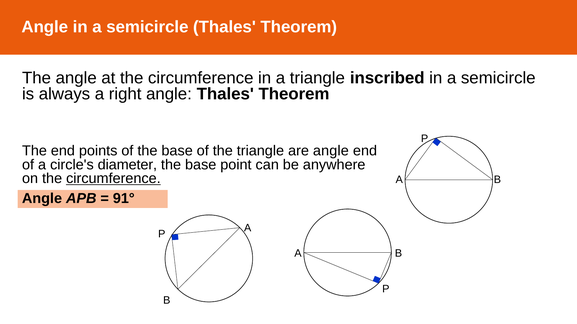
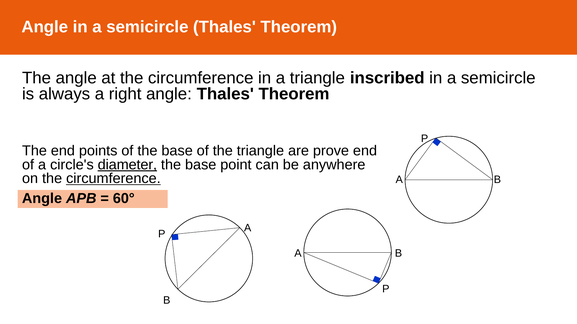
are angle: angle -> prove (331, 151)
diameter underline: none -> present (127, 165)
91°: 91° -> 60° (124, 199)
